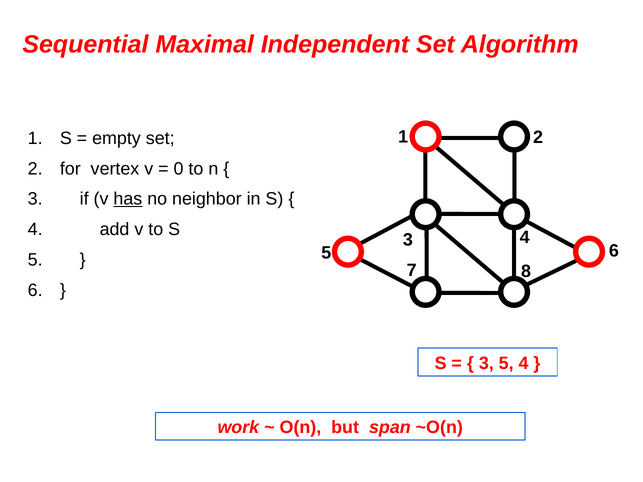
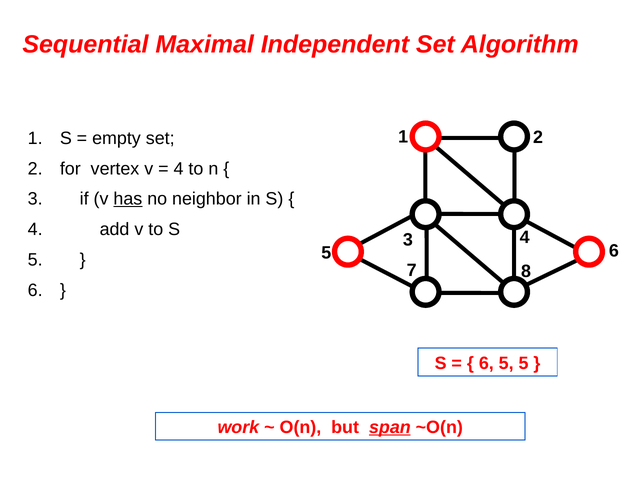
0: 0 -> 4 (179, 169)
3: 3 -> 6 (486, 363)
4: 4 -> 5 (524, 363)
span underline: none -> present (390, 428)
